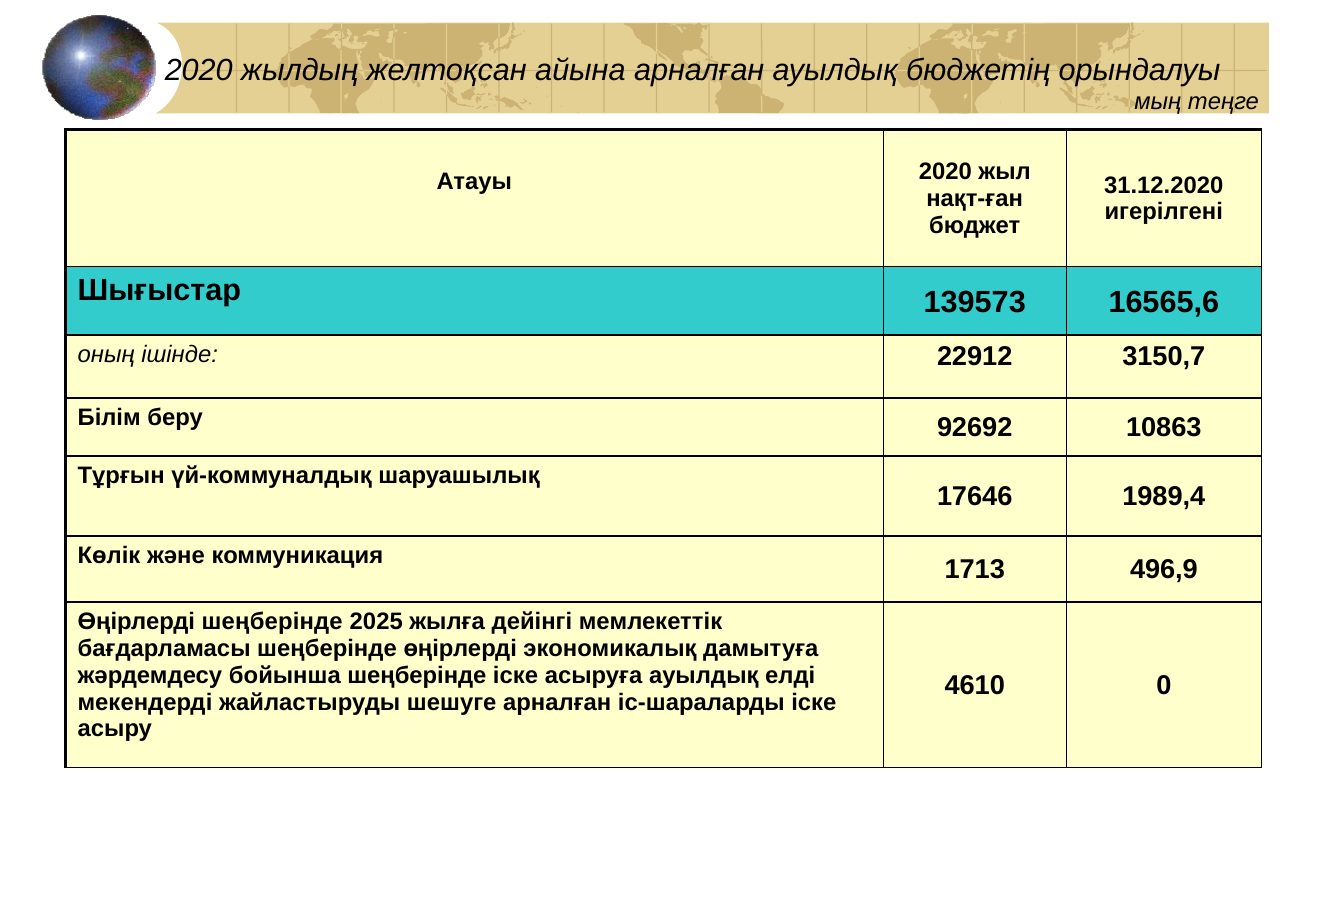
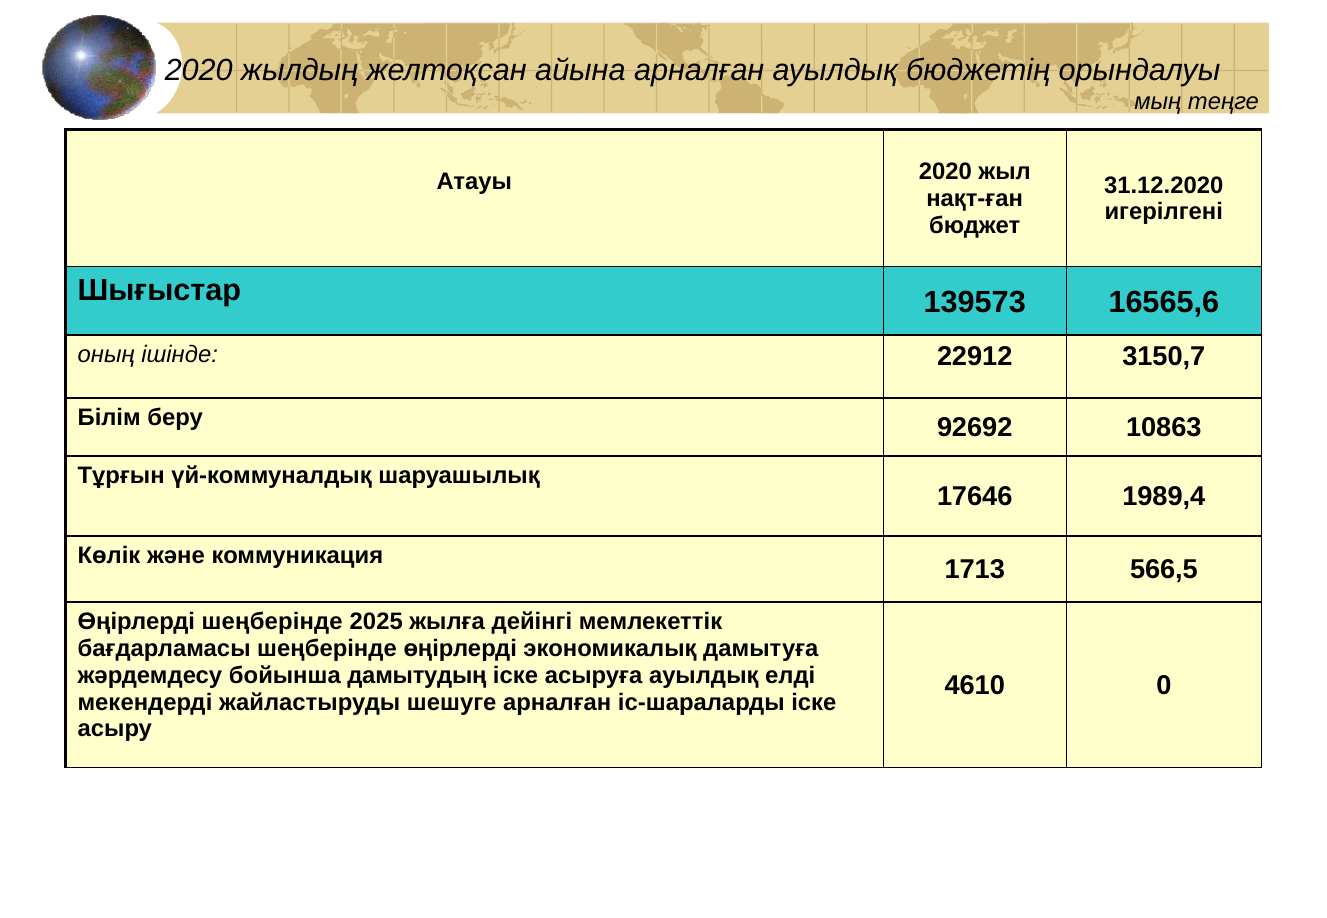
496,9: 496,9 -> 566,5 (1164, 570)
бойынша шеңберінде: шеңберінде -> дамытудың (417, 676)
